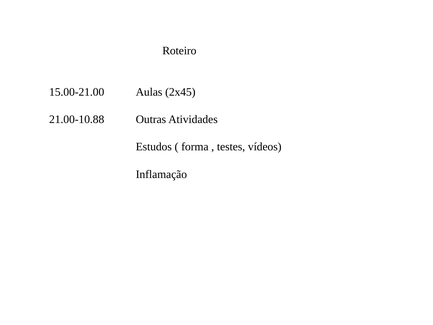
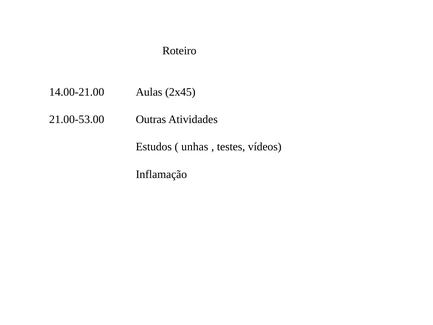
15.00-21.00: 15.00-21.00 -> 14.00-21.00 (77, 92)
21.00-10.88: 21.00-10.88 -> 21.00-53.00 (77, 119)
forma: forma -> unhas (195, 147)
